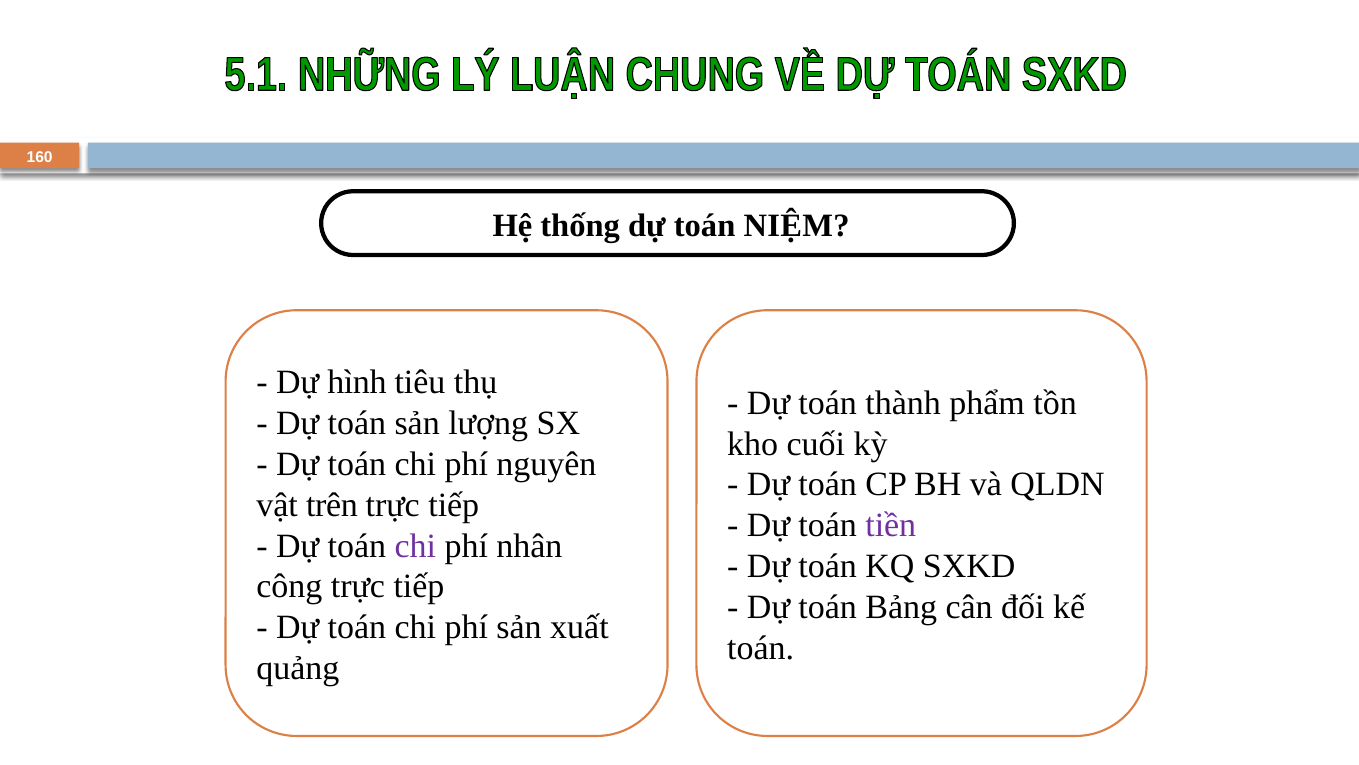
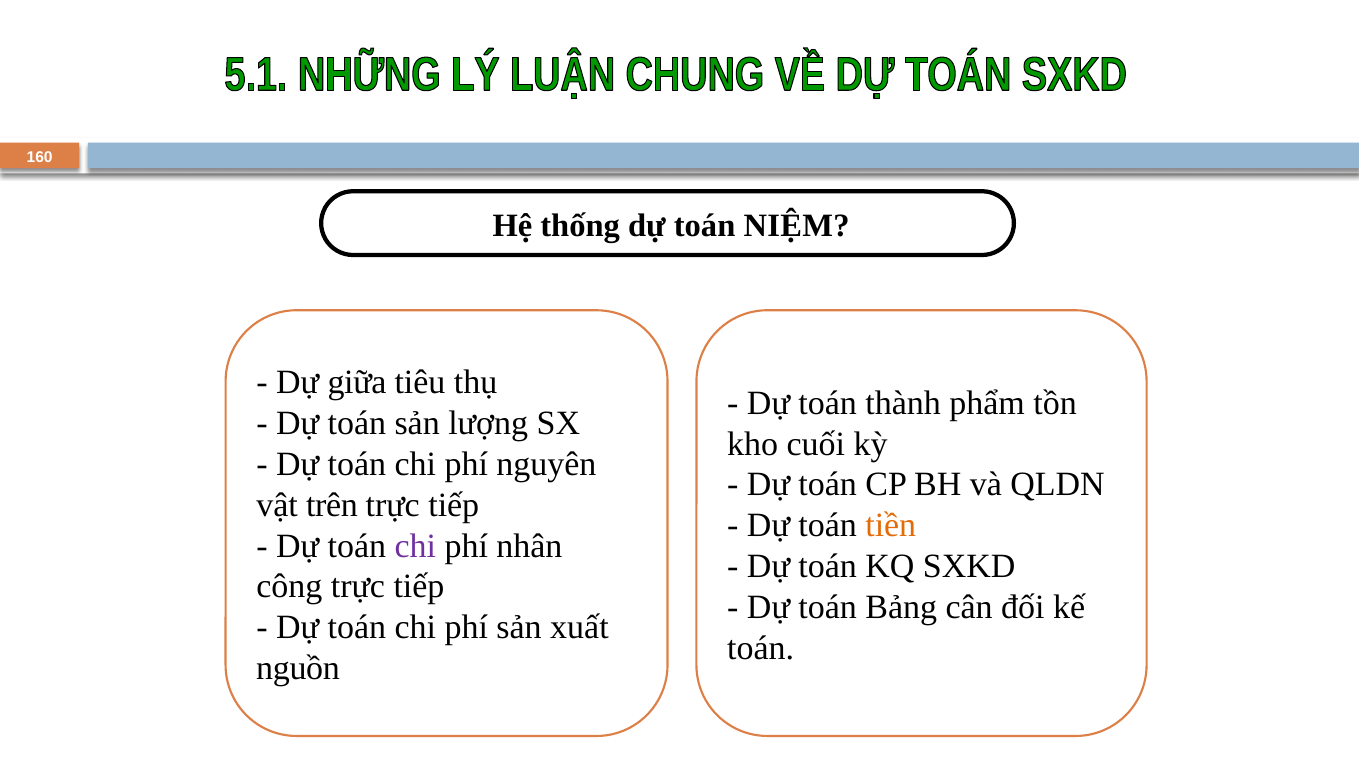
hình: hình -> giữa (357, 382)
tiền colour: purple -> orange (891, 525)
quảng: quảng -> nguồn (298, 668)
